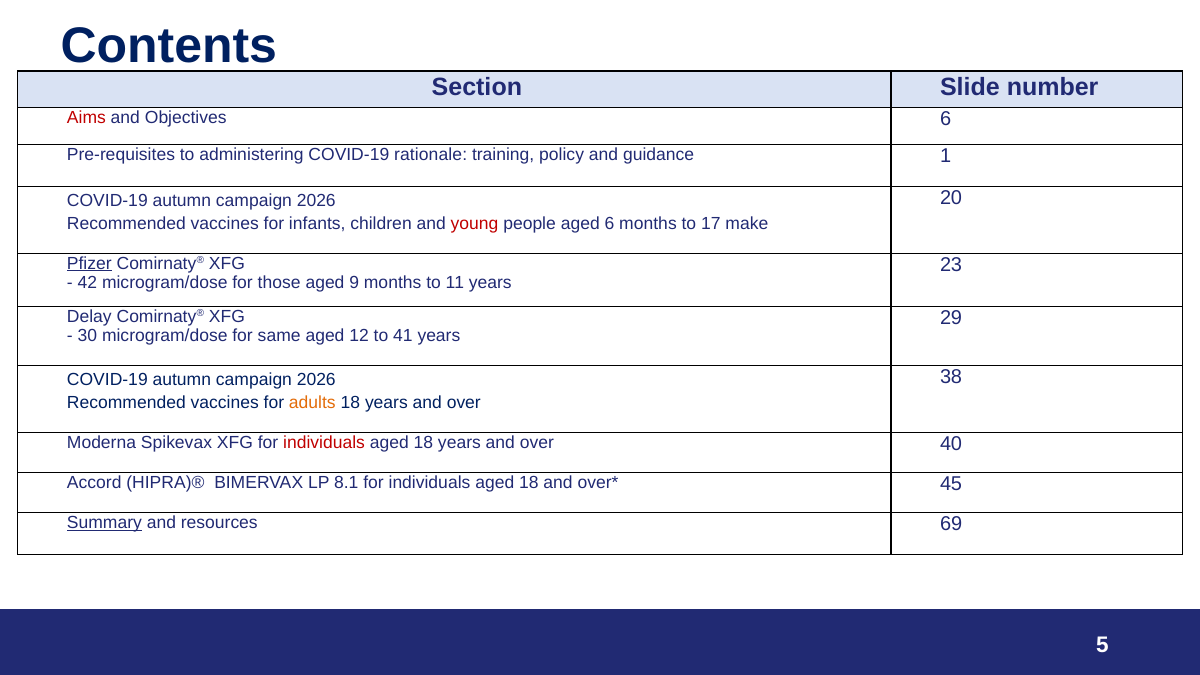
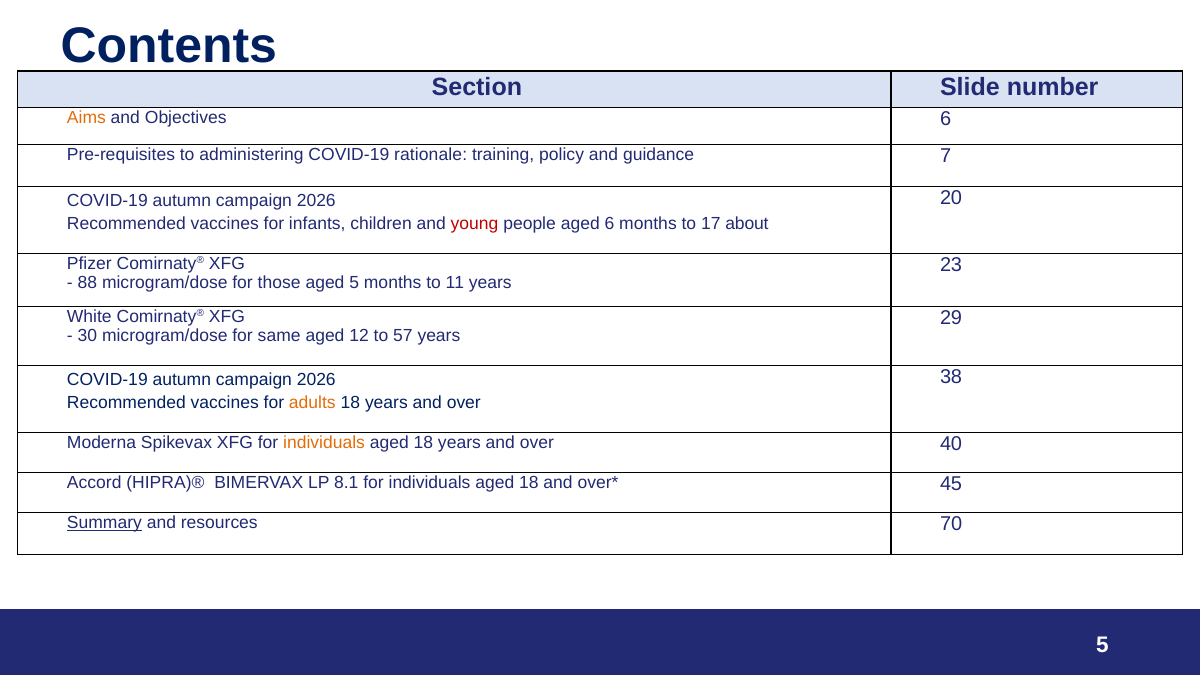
Aims colour: red -> orange (86, 117)
1: 1 -> 7 (946, 156)
make: make -> about (747, 224)
Pfizer underline: present -> none (89, 263)
42: 42 -> 88 (87, 283)
aged 9: 9 -> 5 (354, 283)
Delay: Delay -> White (89, 316)
41: 41 -> 57 (403, 336)
individuals colour: red -> orange (324, 442)
69: 69 -> 70 (951, 524)
